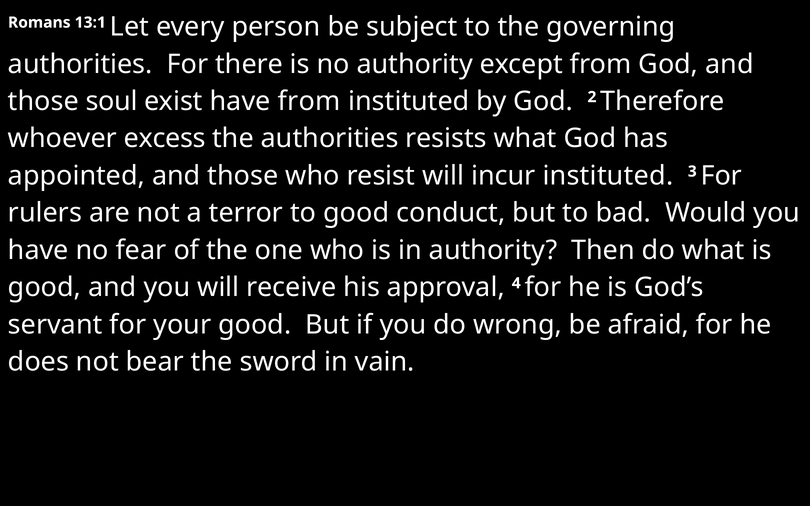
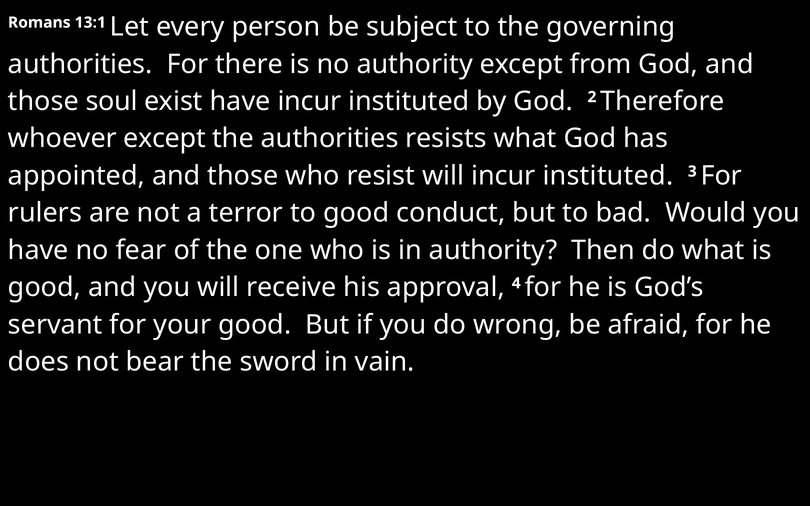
have from: from -> incur (309, 101)
whoever excess: excess -> except (165, 139)
